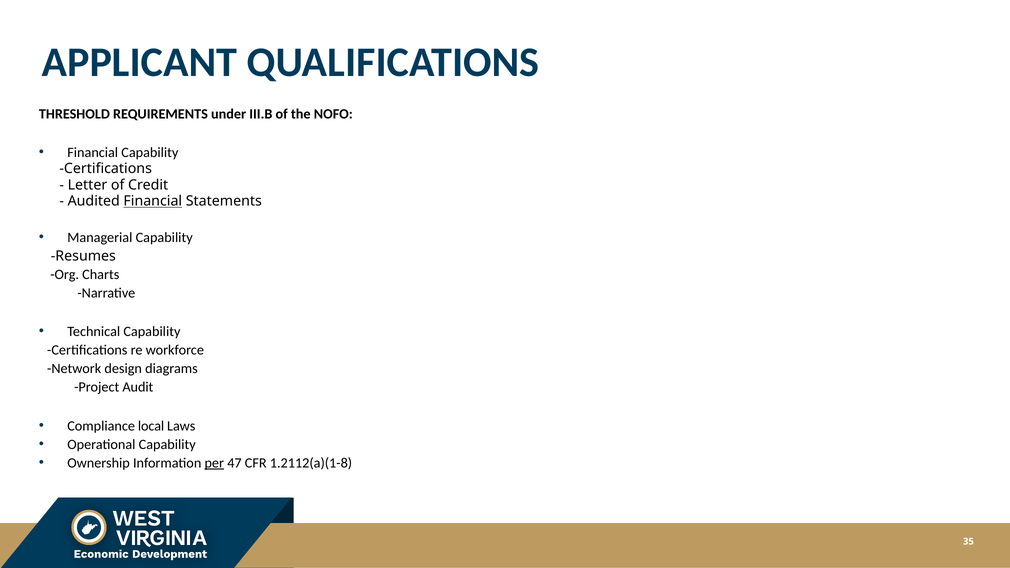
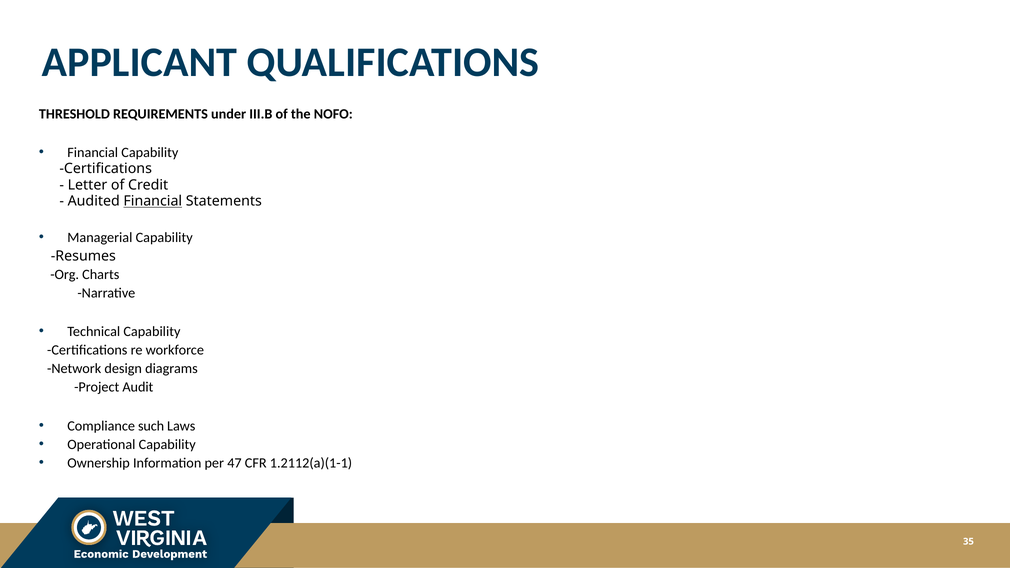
local: local -> such (151, 426)
per underline: present -> none (214, 463)
1.2112(a)(1-8: 1.2112(a)(1-8 -> 1.2112(a)(1-1 (311, 463)
